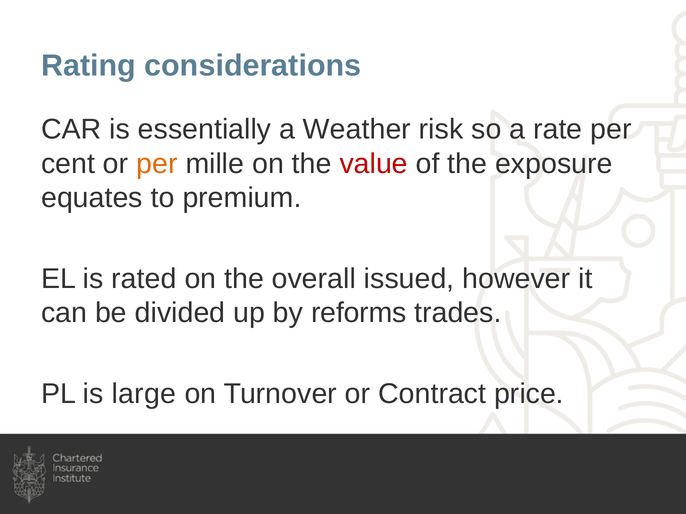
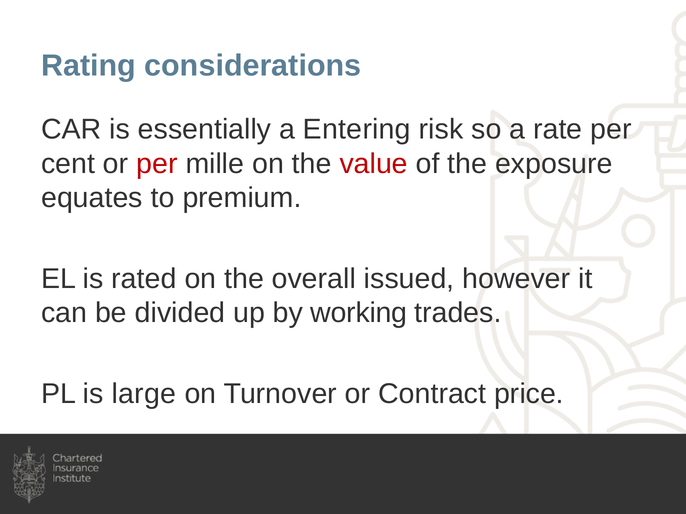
Weather: Weather -> Entering (357, 130)
per colour: orange -> red (157, 164)
reforms: reforms -> working (359, 313)
